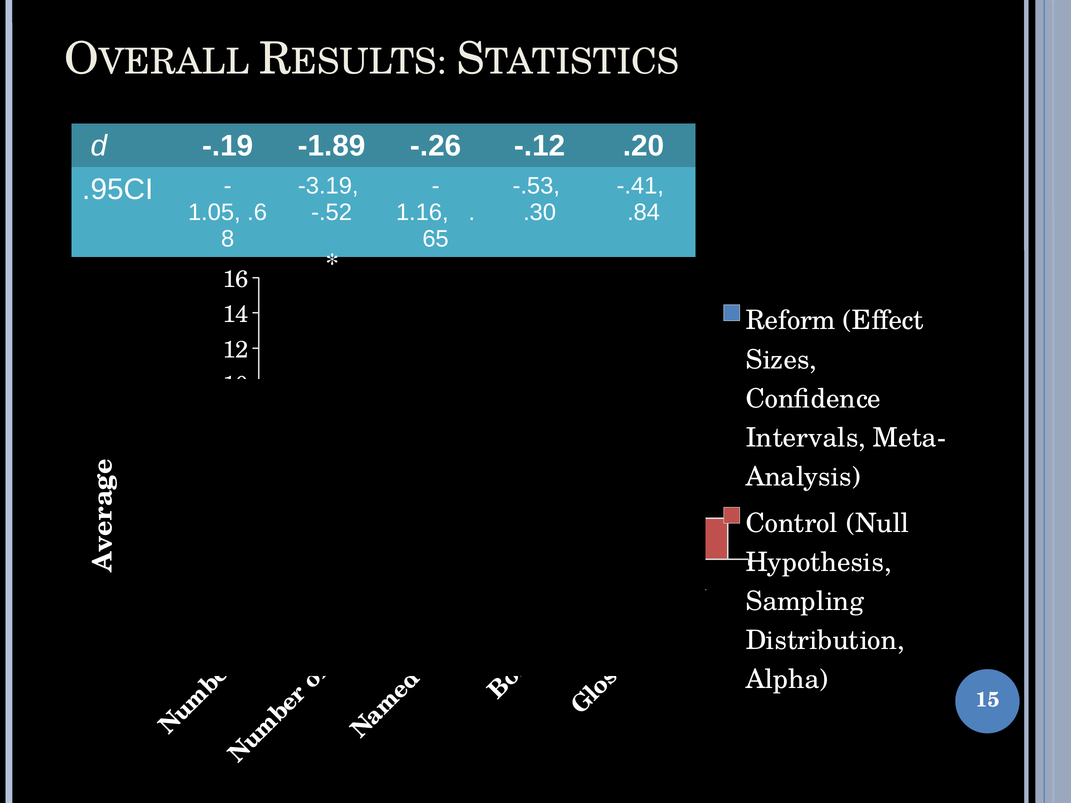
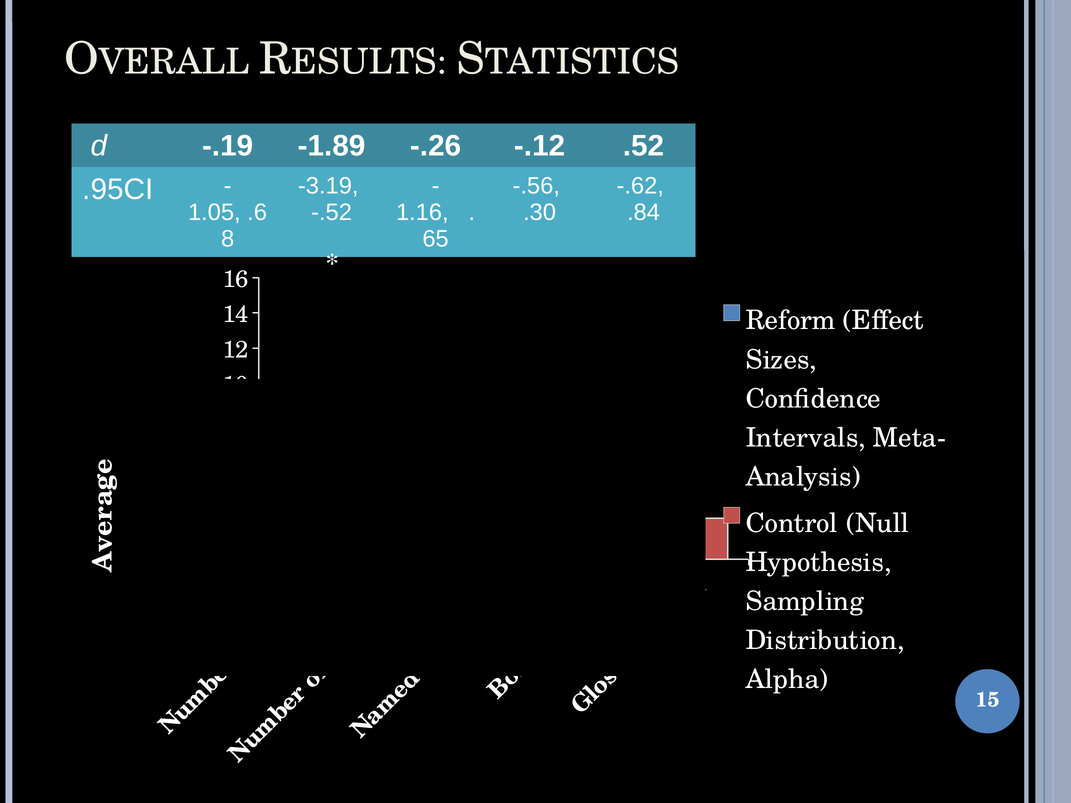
.20: .20 -> .52 (643, 146)
-.53: -.53 -> -.56 (536, 186)
-.41: -.41 -> -.62 (640, 186)
